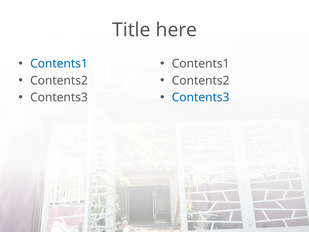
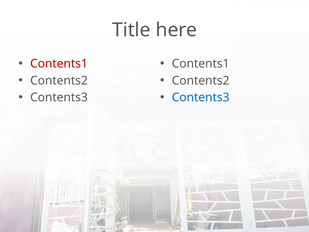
Contents1 colour: blue -> red (59, 64)
